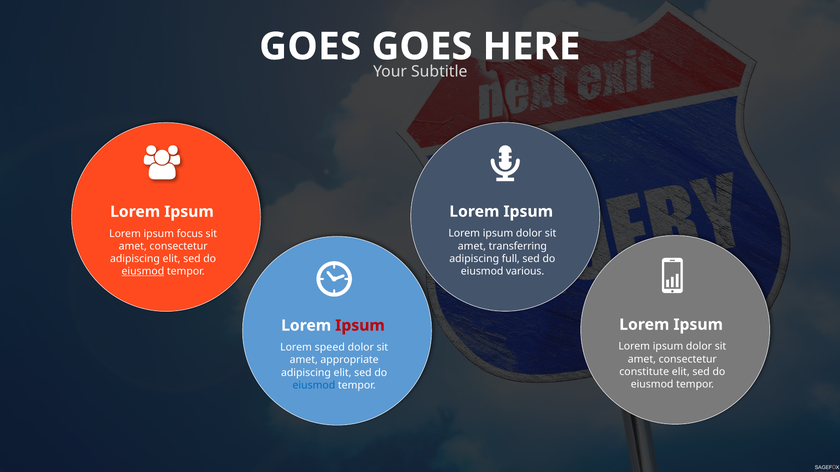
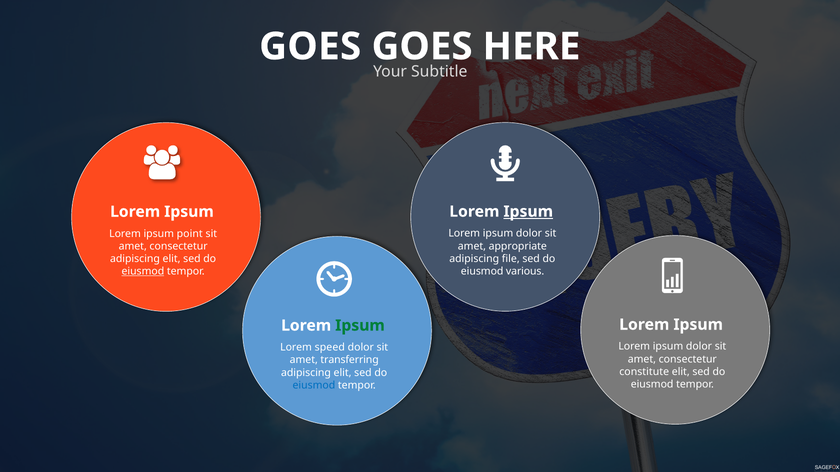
Ipsum underline: none -> present (528, 212)
focus: focus -> point (190, 234)
transferring: transferring -> appropriate (518, 246)
full: full -> file (511, 259)
Ipsum colour: red -> green (360, 326)
appropriate: appropriate -> transferring (350, 360)
